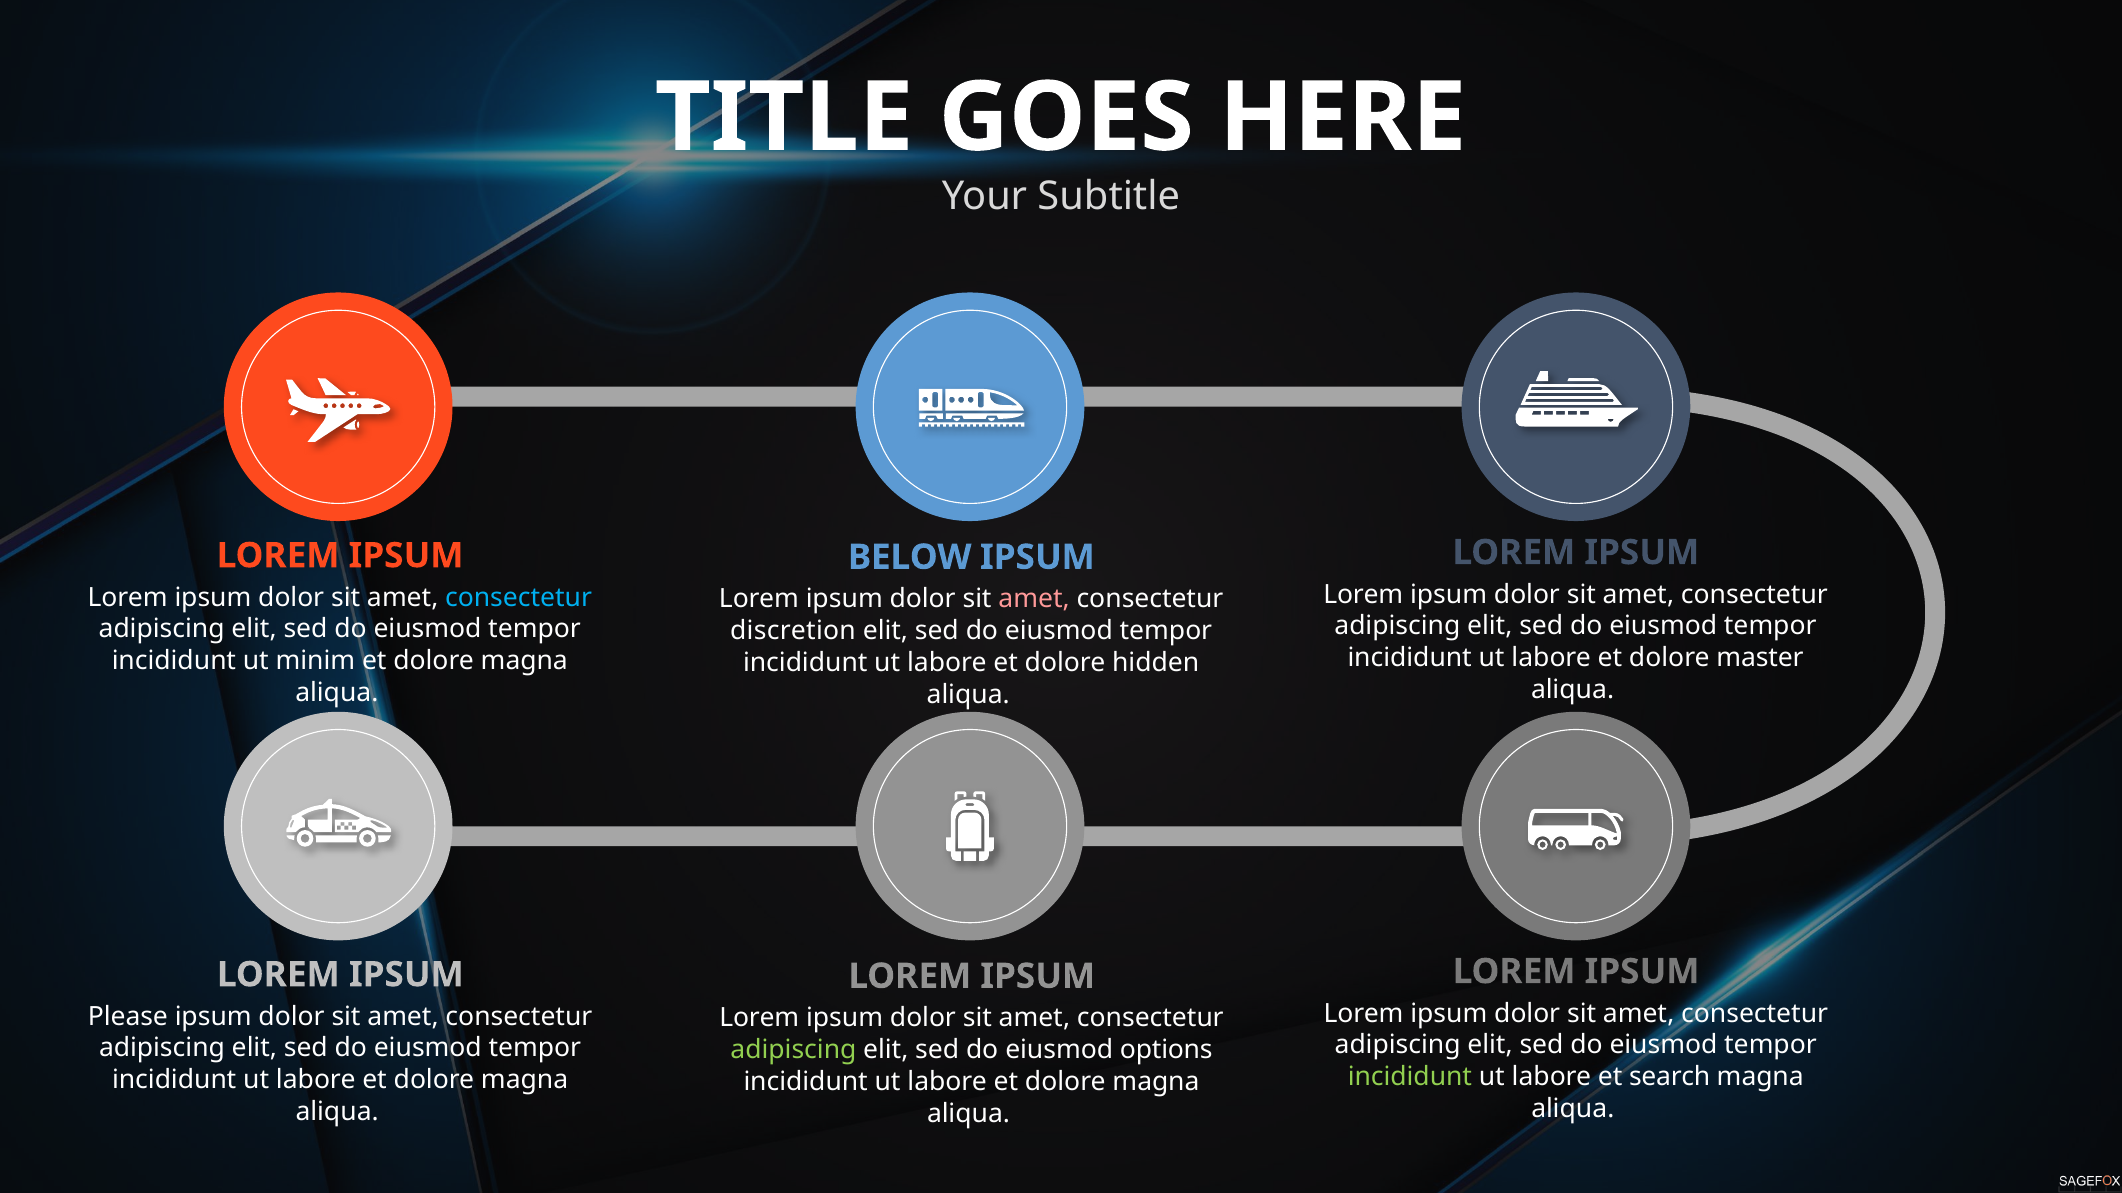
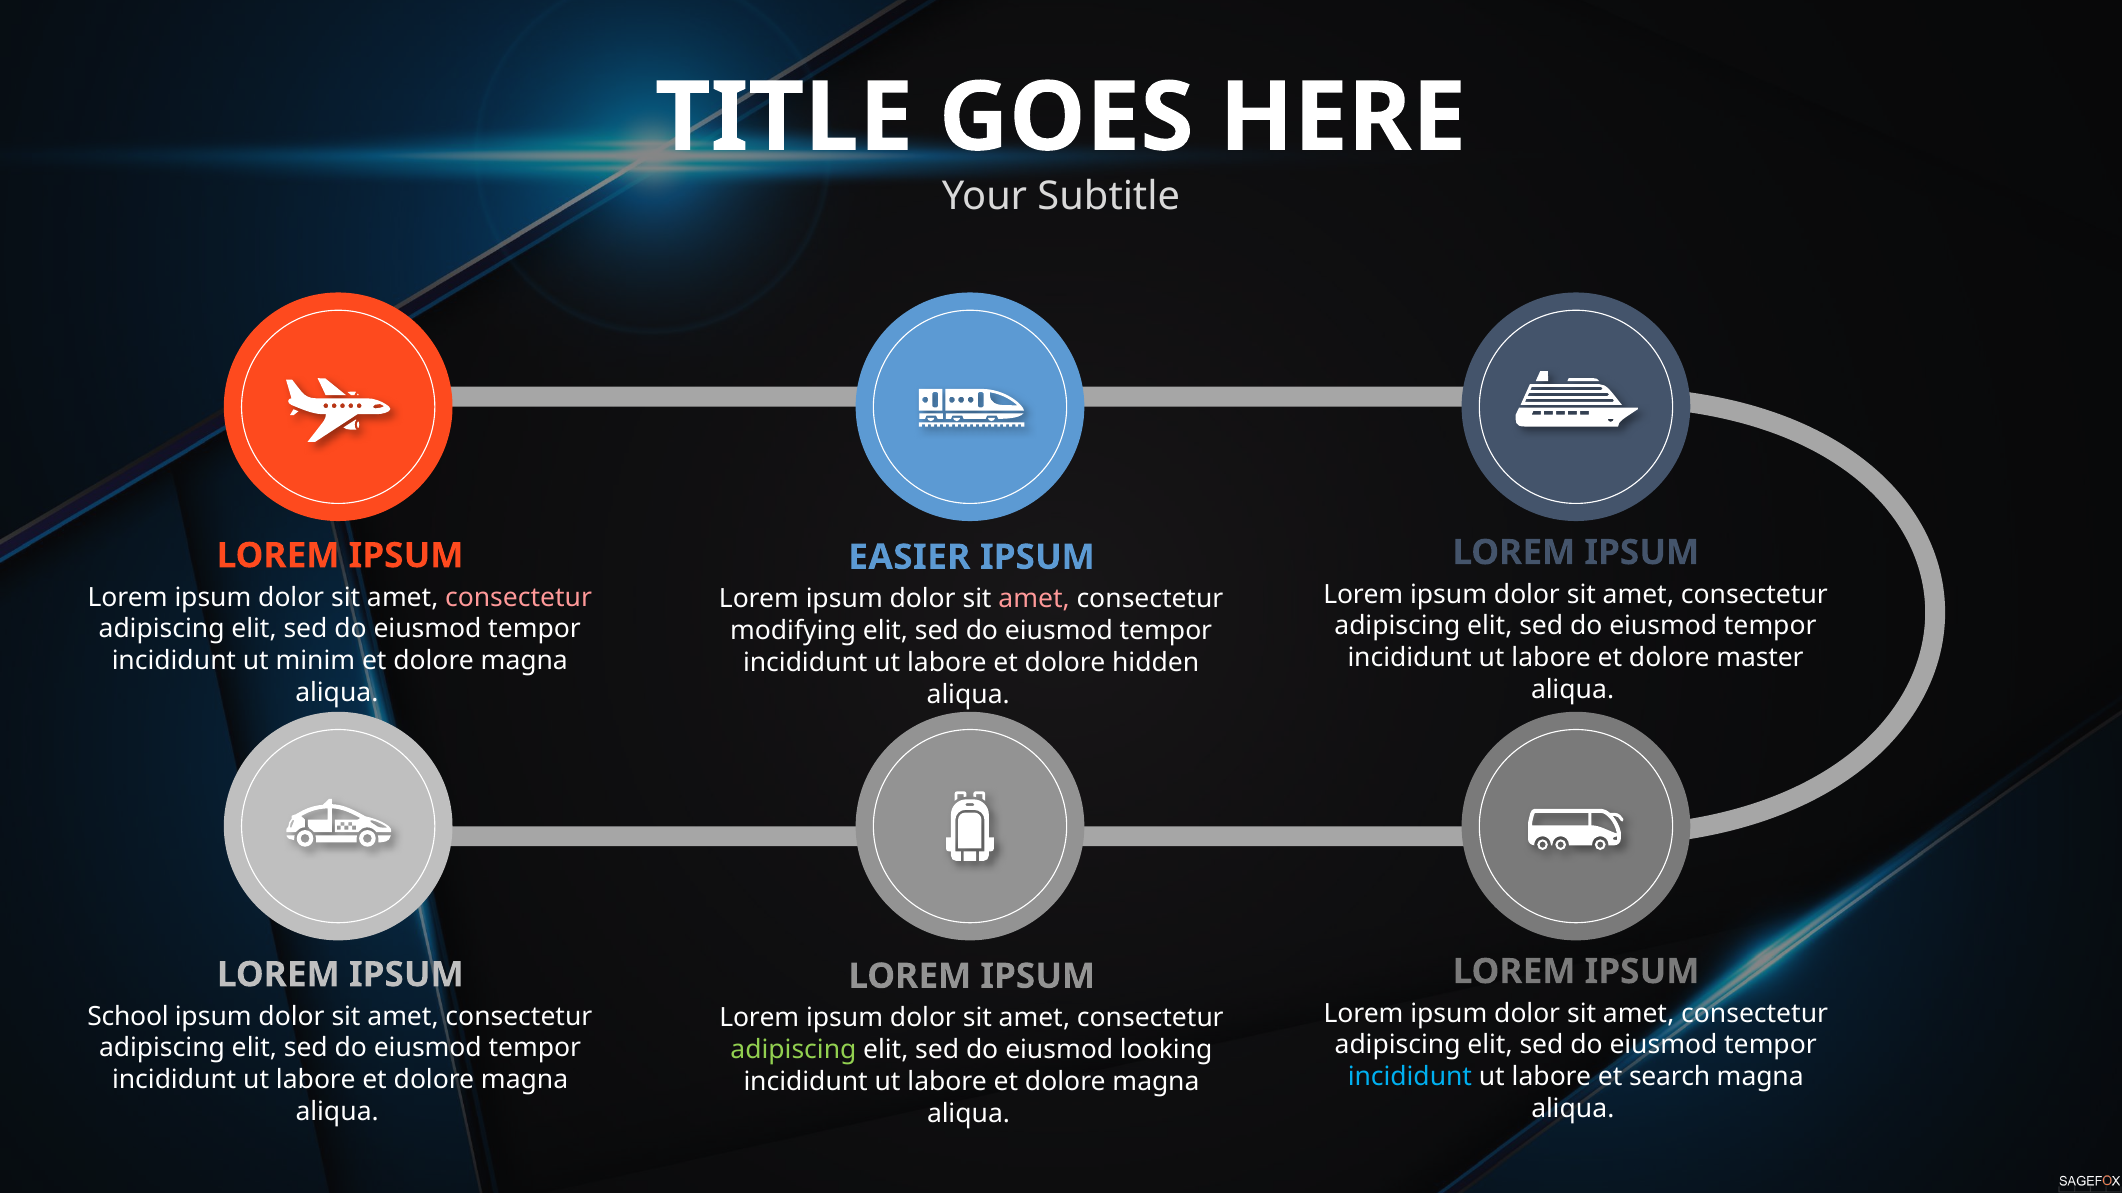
BELOW: BELOW -> EASIER (909, 557)
consectetur colour: light blue -> pink (519, 598)
discretion: discretion -> modifying (793, 631)
Please: Please -> School (128, 1017)
options: options -> looking (1166, 1050)
incididunt colour: light green -> light blue (1410, 1078)
